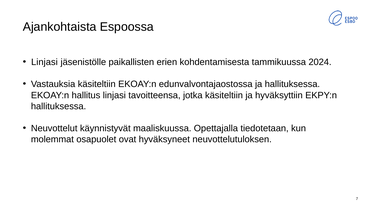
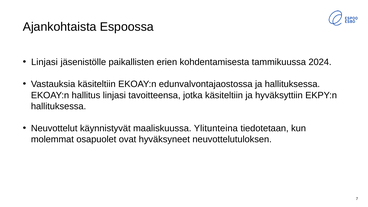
Opettajalla: Opettajalla -> Ylitunteina (216, 128)
